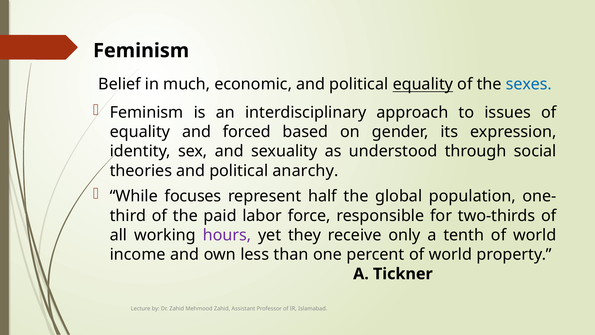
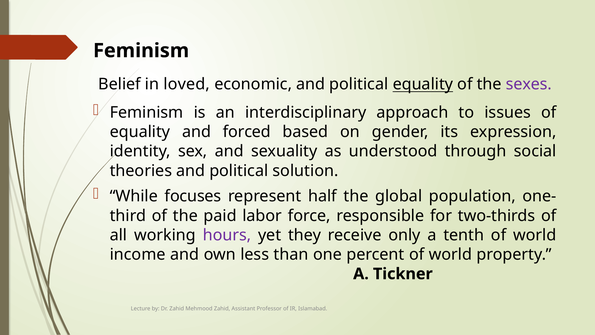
much: much -> loved (187, 84)
sexes colour: blue -> purple (529, 84)
anarchy: anarchy -> solution (305, 171)
